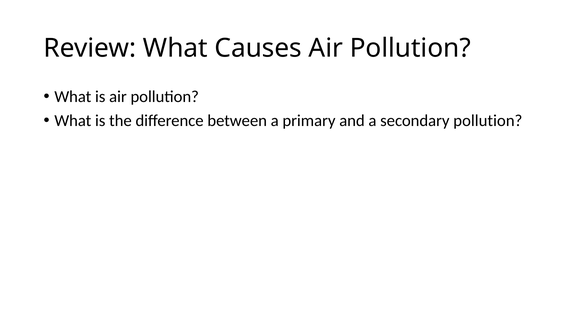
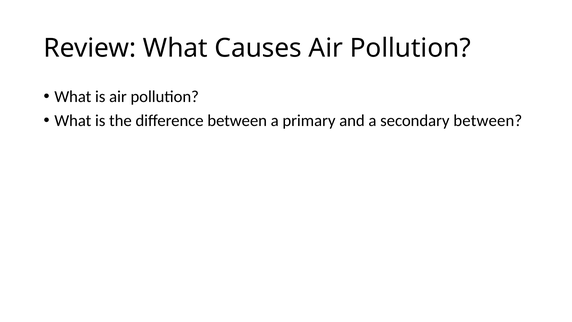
secondary pollution: pollution -> between (488, 121)
